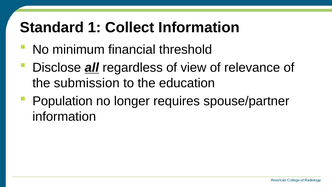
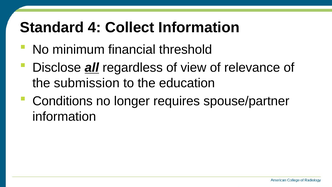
1: 1 -> 4 (94, 28)
Population: Population -> Conditions (62, 101)
